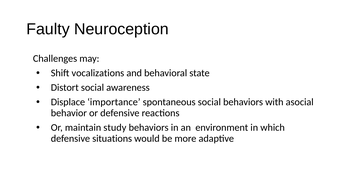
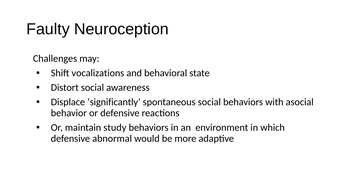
importance: importance -> significantly (114, 102)
situations: situations -> abnormal (112, 139)
